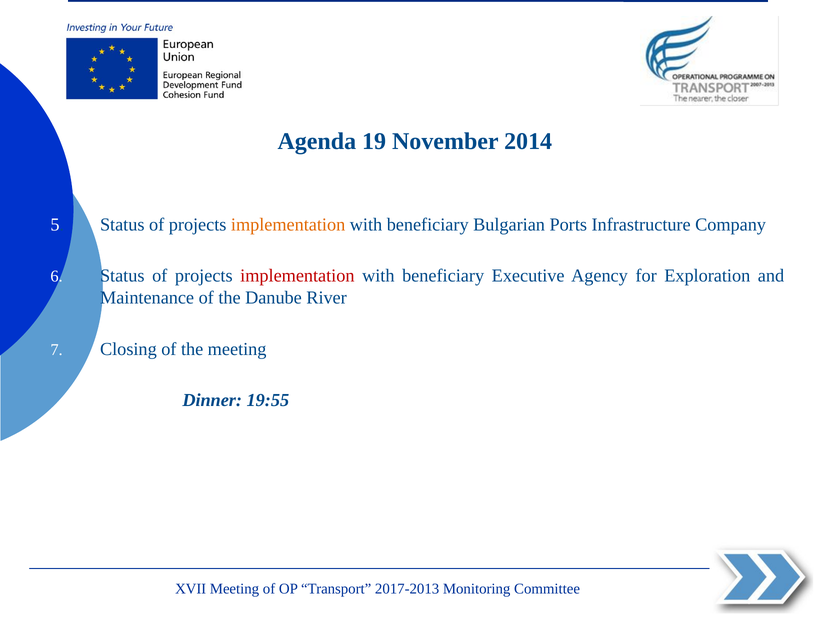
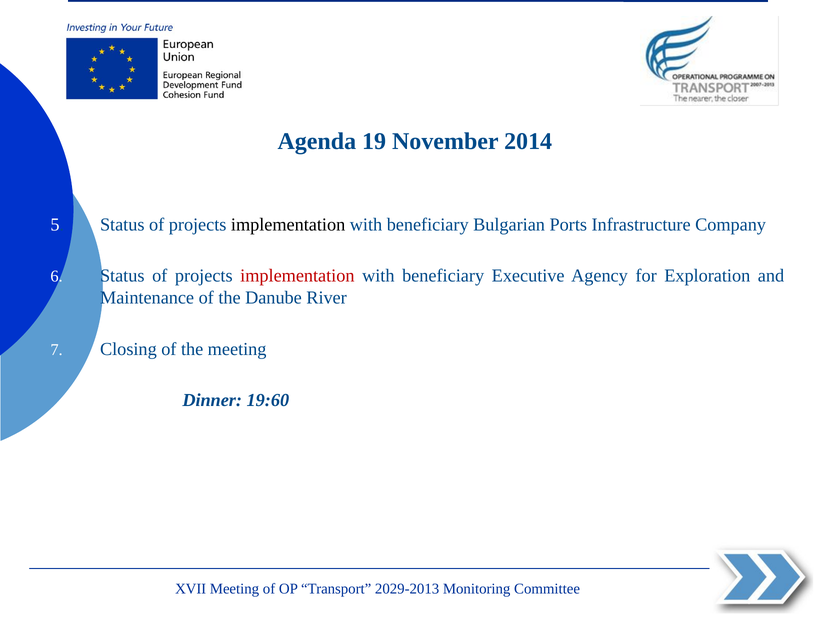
implementation colour: orange -> black (288, 225)
19:55: 19:55 -> 19:60 (268, 400)
2017-2013: 2017-2013 -> 2029-2013 (407, 588)
